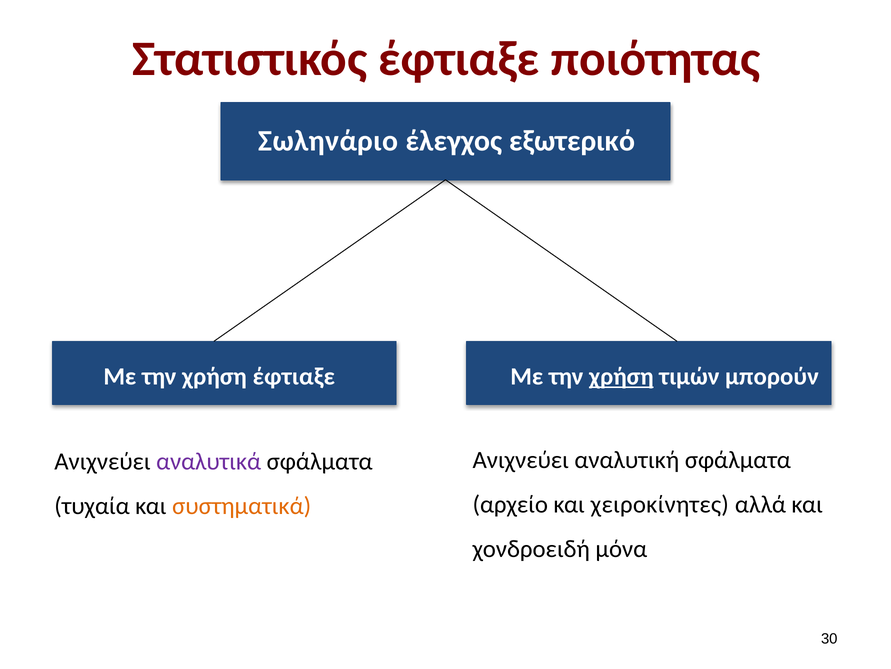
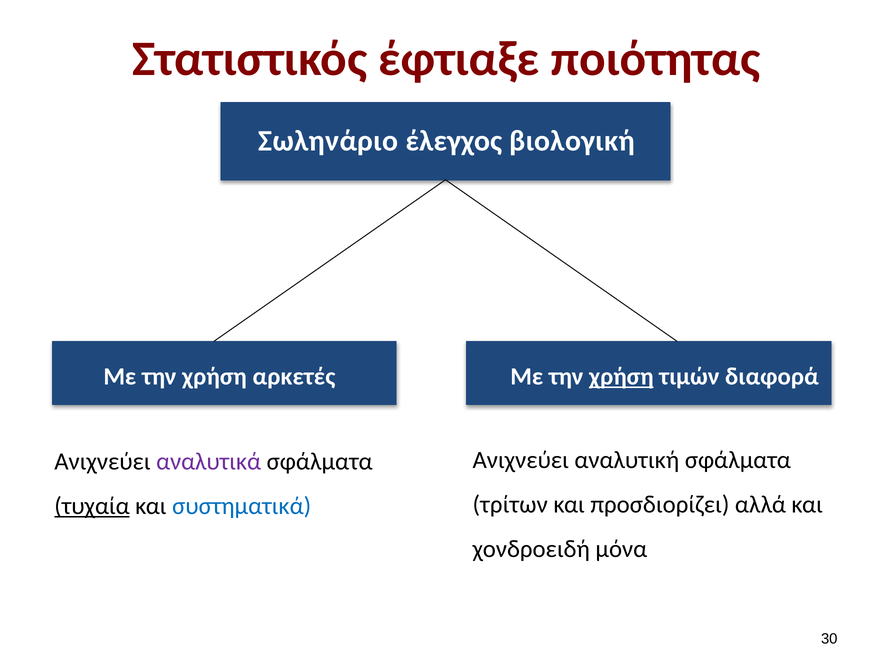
εξωτερικό: εξωτερικό -> βιολογική (572, 141)
χρήση έφτιαξε: έφτιαξε -> αρκετές (294, 376)
μπορούν: μπορούν -> διαφορά (772, 376)
αρχείο: αρχείο -> τρίτων (510, 504)
χειροκίνητες: χειροκίνητες -> προσδιορίζει (660, 504)
τυχαία underline: none -> present (92, 506)
συστηματικά colour: orange -> blue (242, 506)
